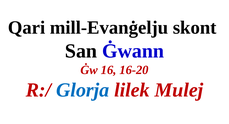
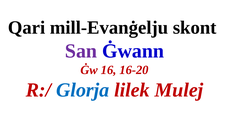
San colour: black -> purple (81, 51)
